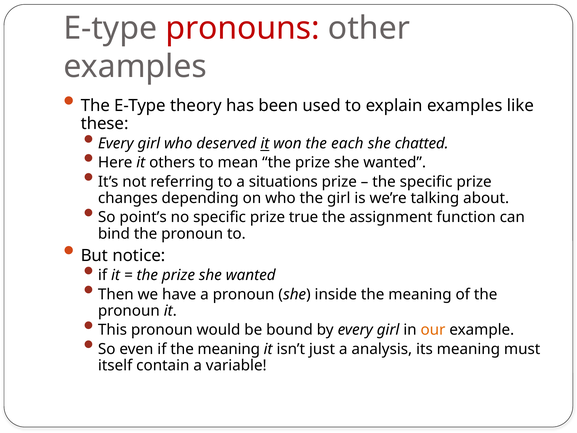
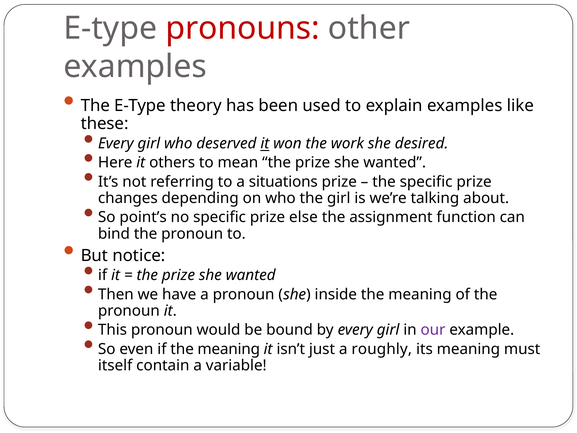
each: each -> work (347, 143)
chatted: chatted -> desired (422, 143)
true: true -> else (303, 217)
our colour: orange -> purple (433, 330)
analysis: analysis -> roughly (382, 349)
